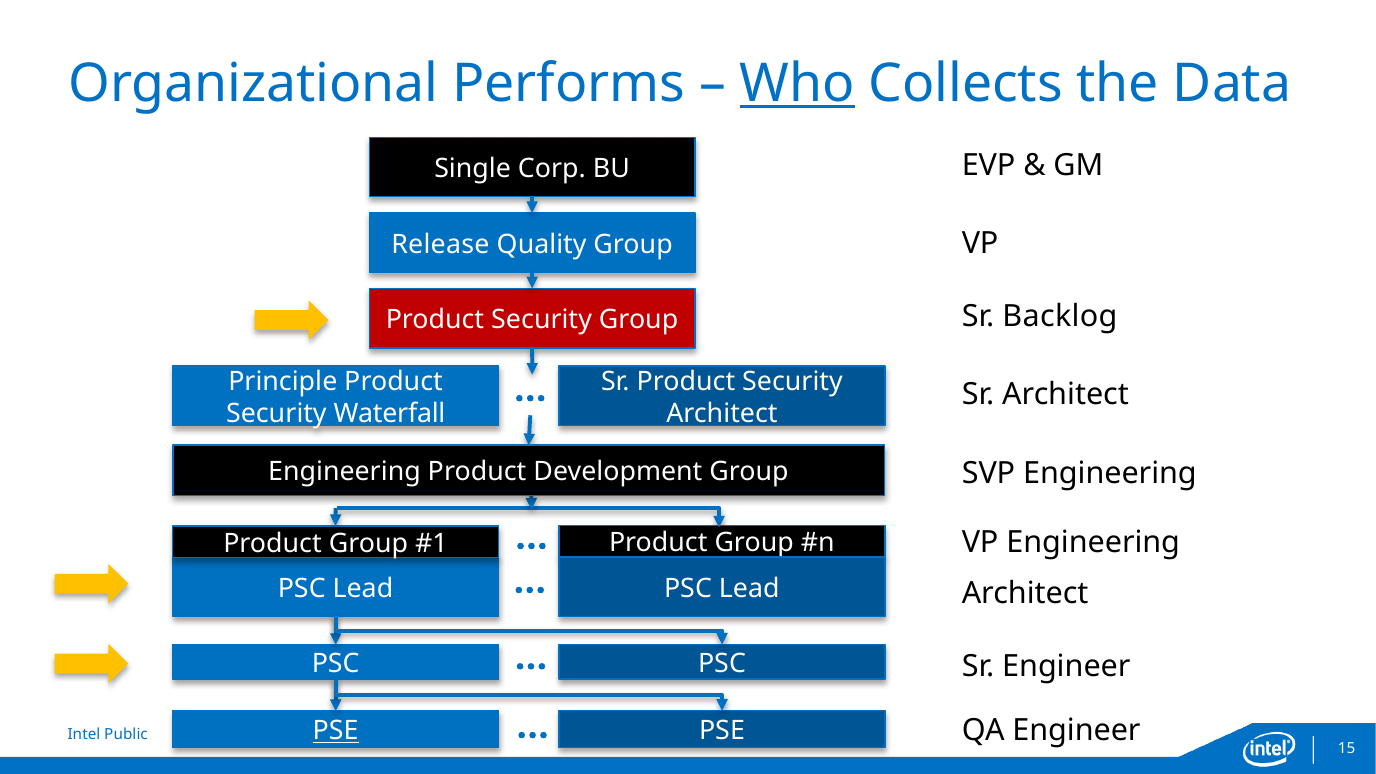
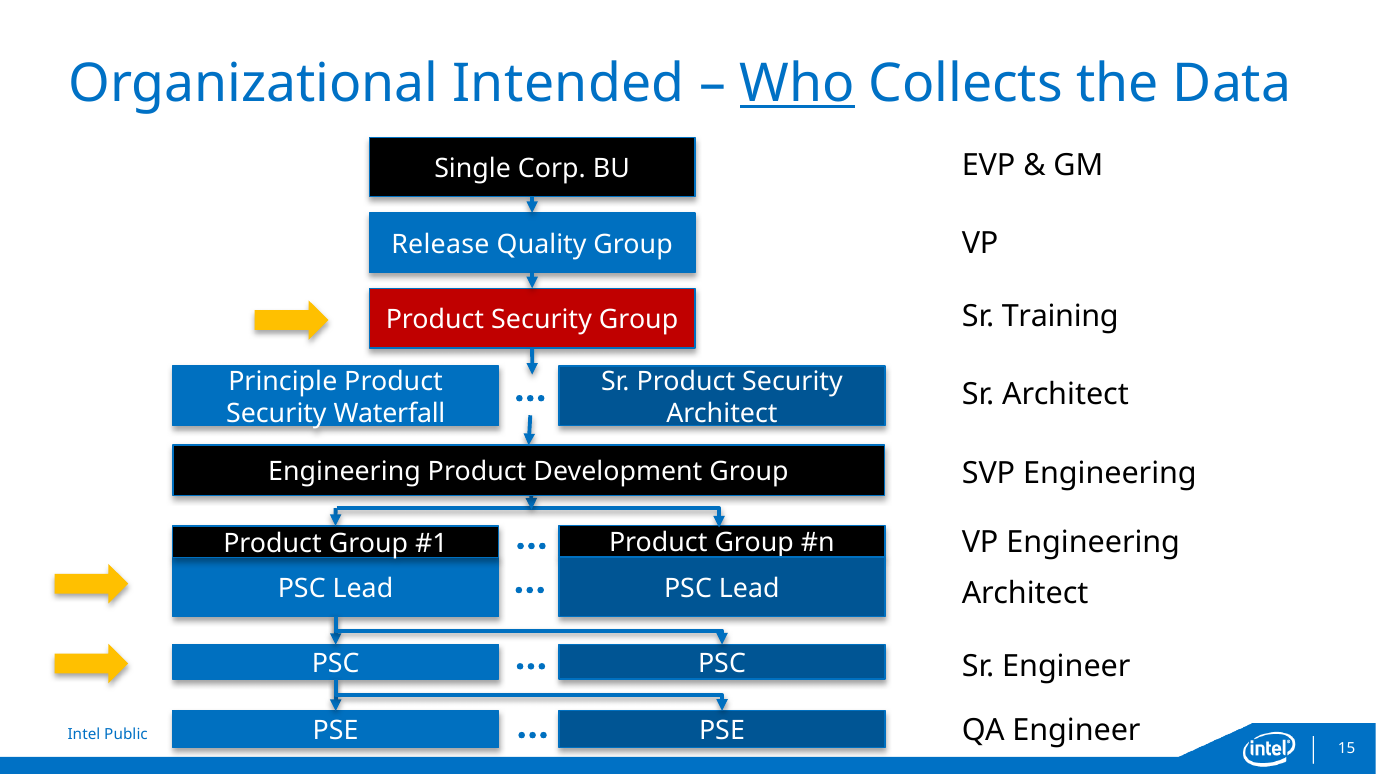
Performs: Performs -> Intended (569, 84)
Backlog: Backlog -> Training (1060, 317)
PSE underline: present -> none (336, 731)
